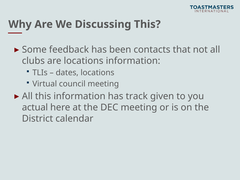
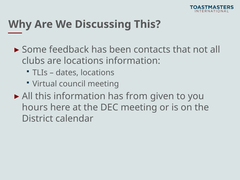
track: track -> from (137, 96)
actual: actual -> hours (35, 107)
